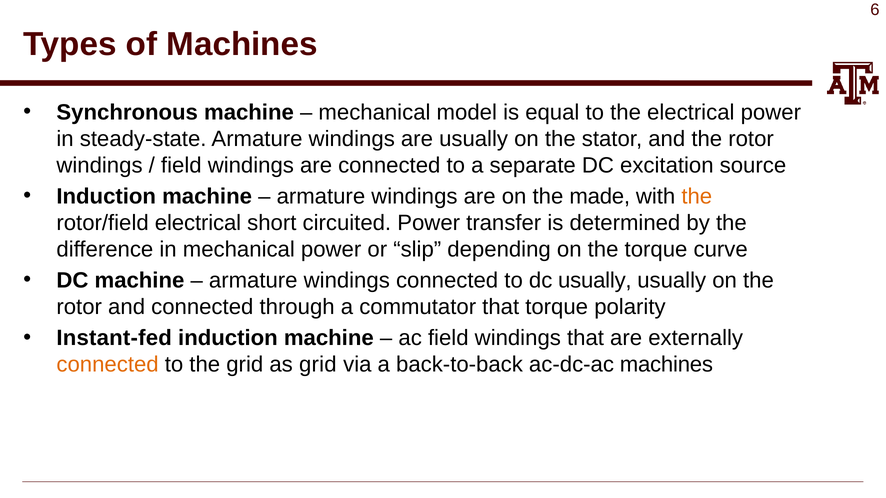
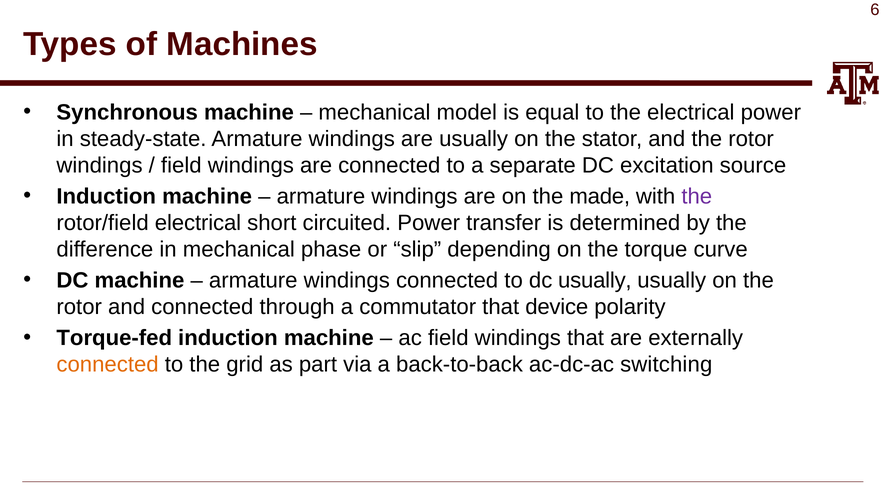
the colour: orange -> purple (697, 196)
mechanical power: power -> phase (331, 250)
that torque: torque -> device (557, 307)
Instant-fed: Instant-fed -> Torque-fed (114, 338)
as grid: grid -> part (318, 365)
ac-dc-ac machines: machines -> switching (666, 365)
